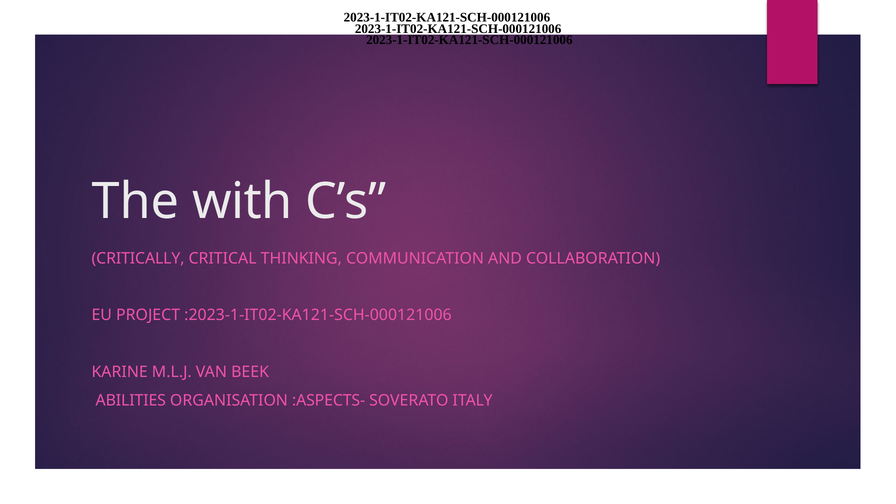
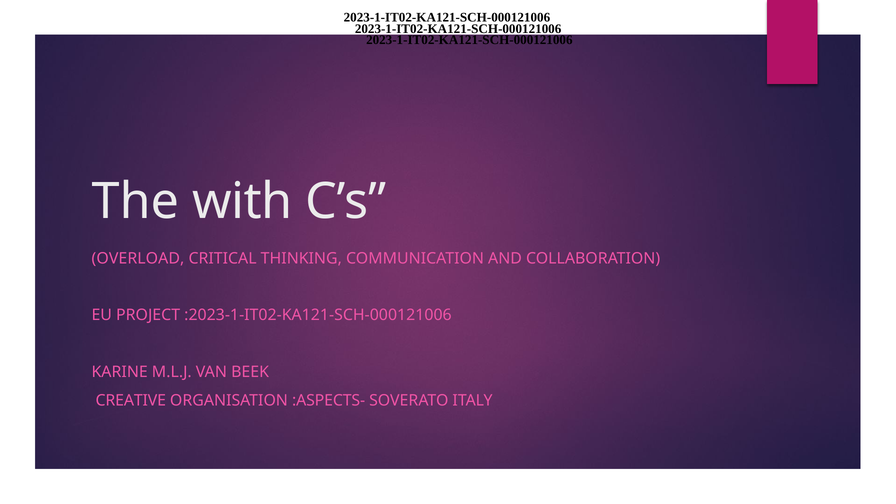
CRITICALLY: CRITICALLY -> OVERLOAD (138, 258)
ABILITIES: ABILITIES -> CREATIVE (131, 400)
